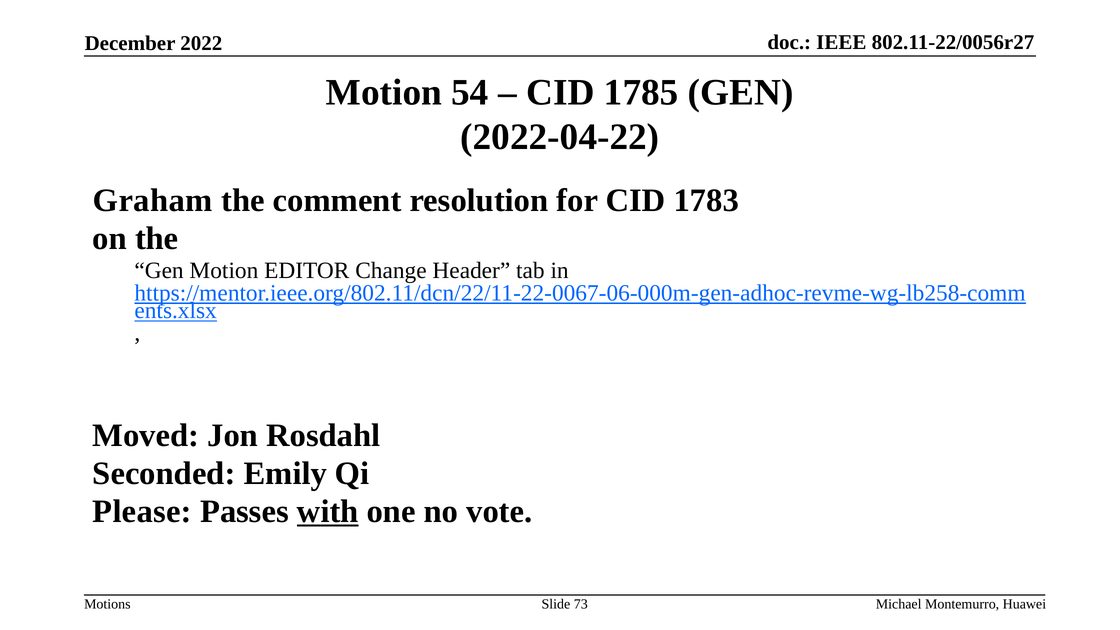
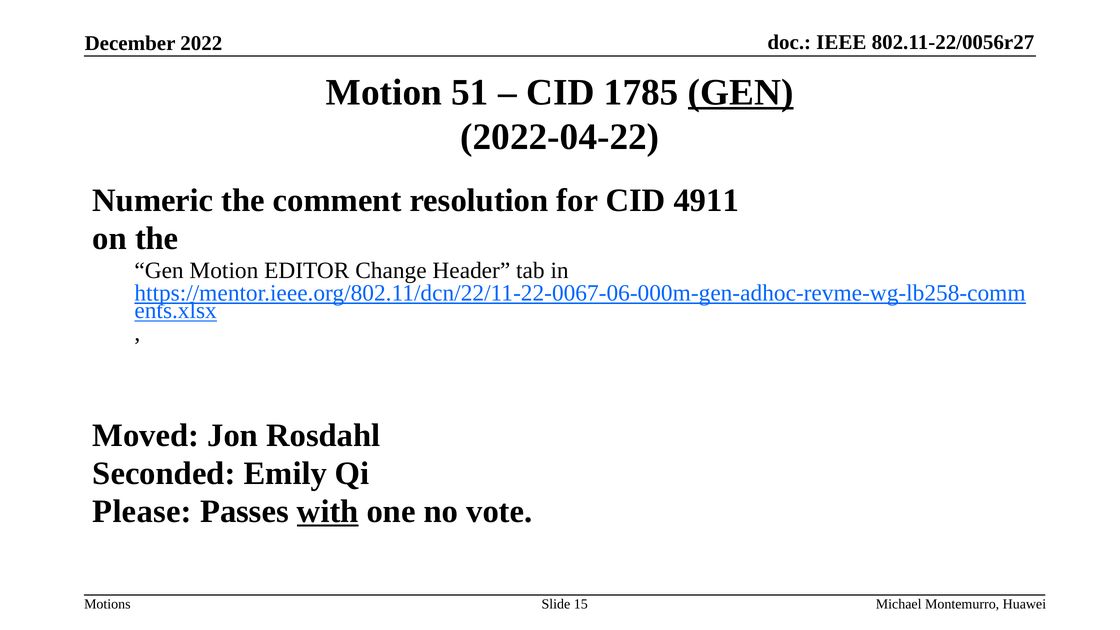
54: 54 -> 51 (470, 92)
GEN underline: none -> present (741, 92)
Graham: Graham -> Numeric (153, 201)
1783: 1783 -> 4911 (706, 201)
73: 73 -> 15 (581, 604)
